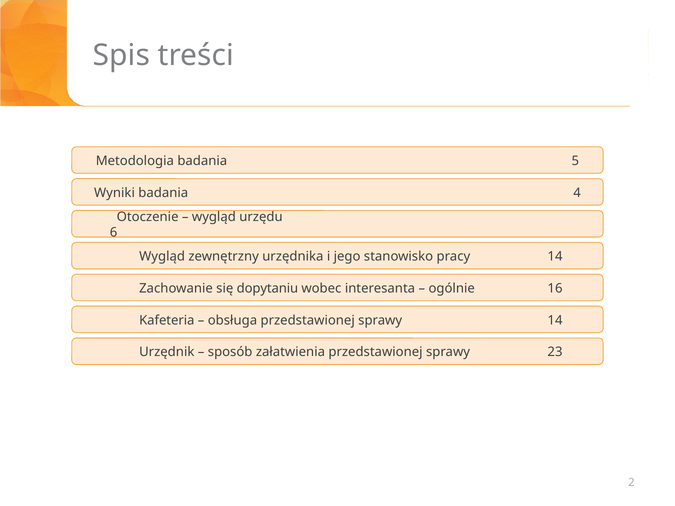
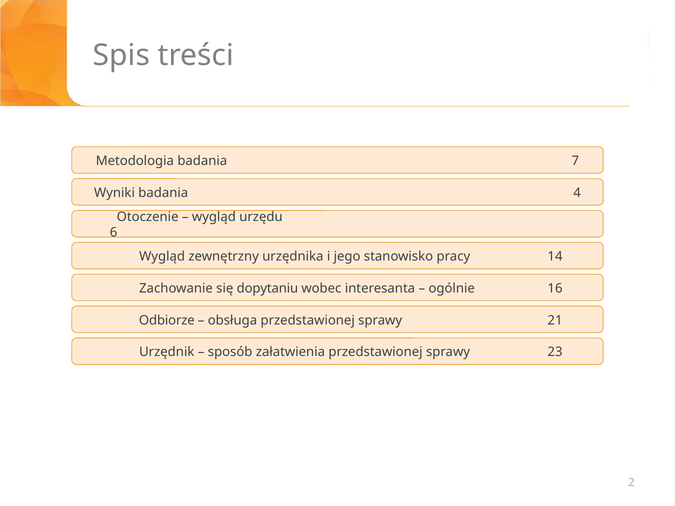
5: 5 -> 7 (575, 161)
Kafeteria: Kafeteria -> Odbiorze (167, 320)
sprawy 14: 14 -> 21 (555, 320)
